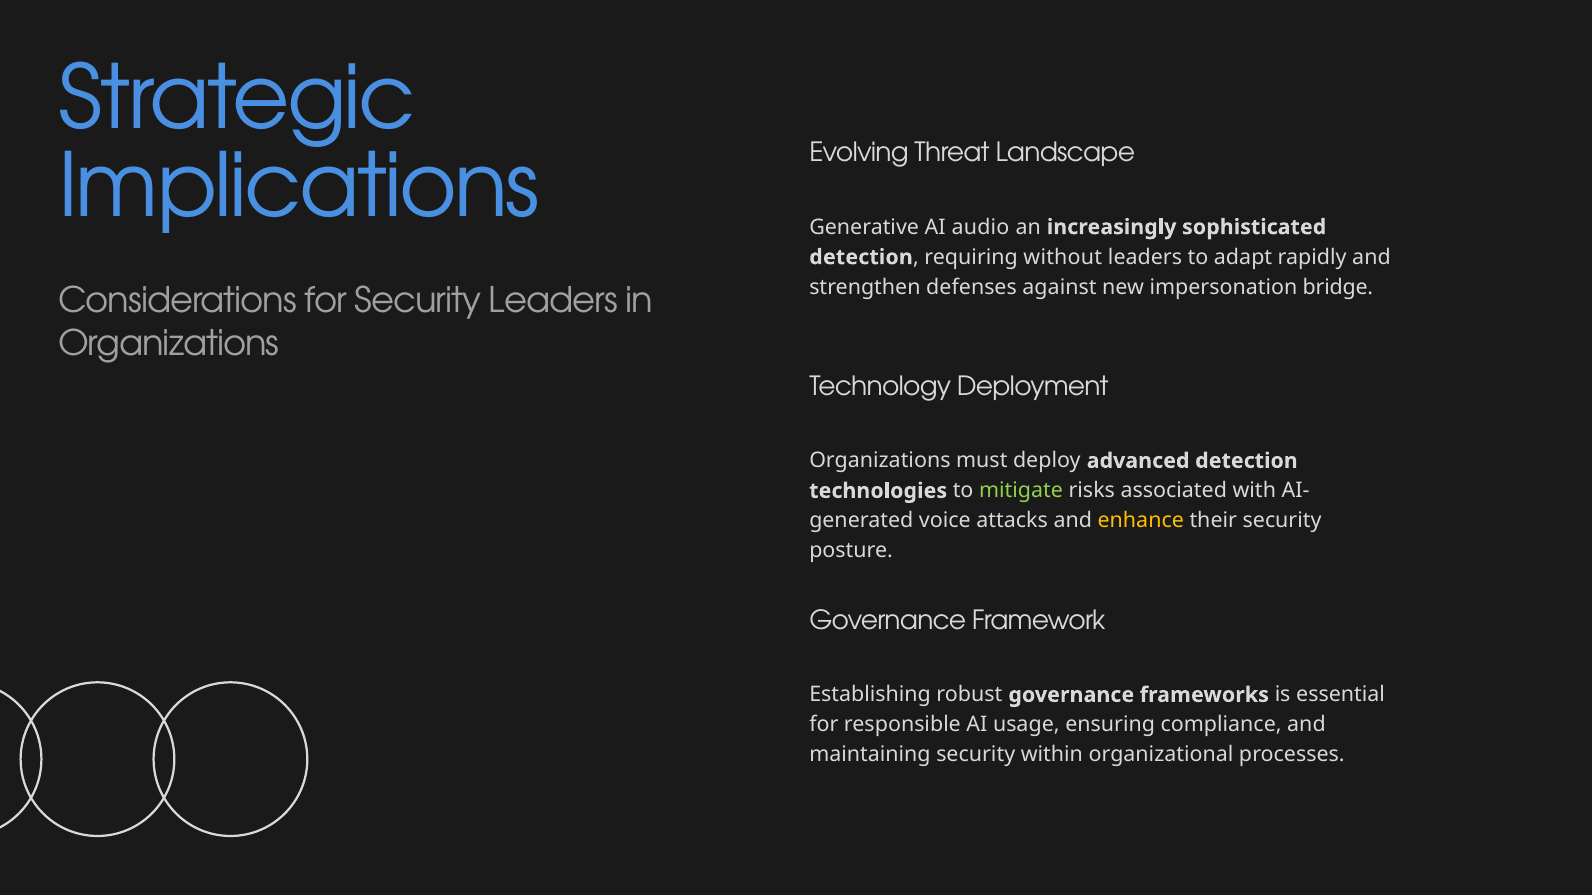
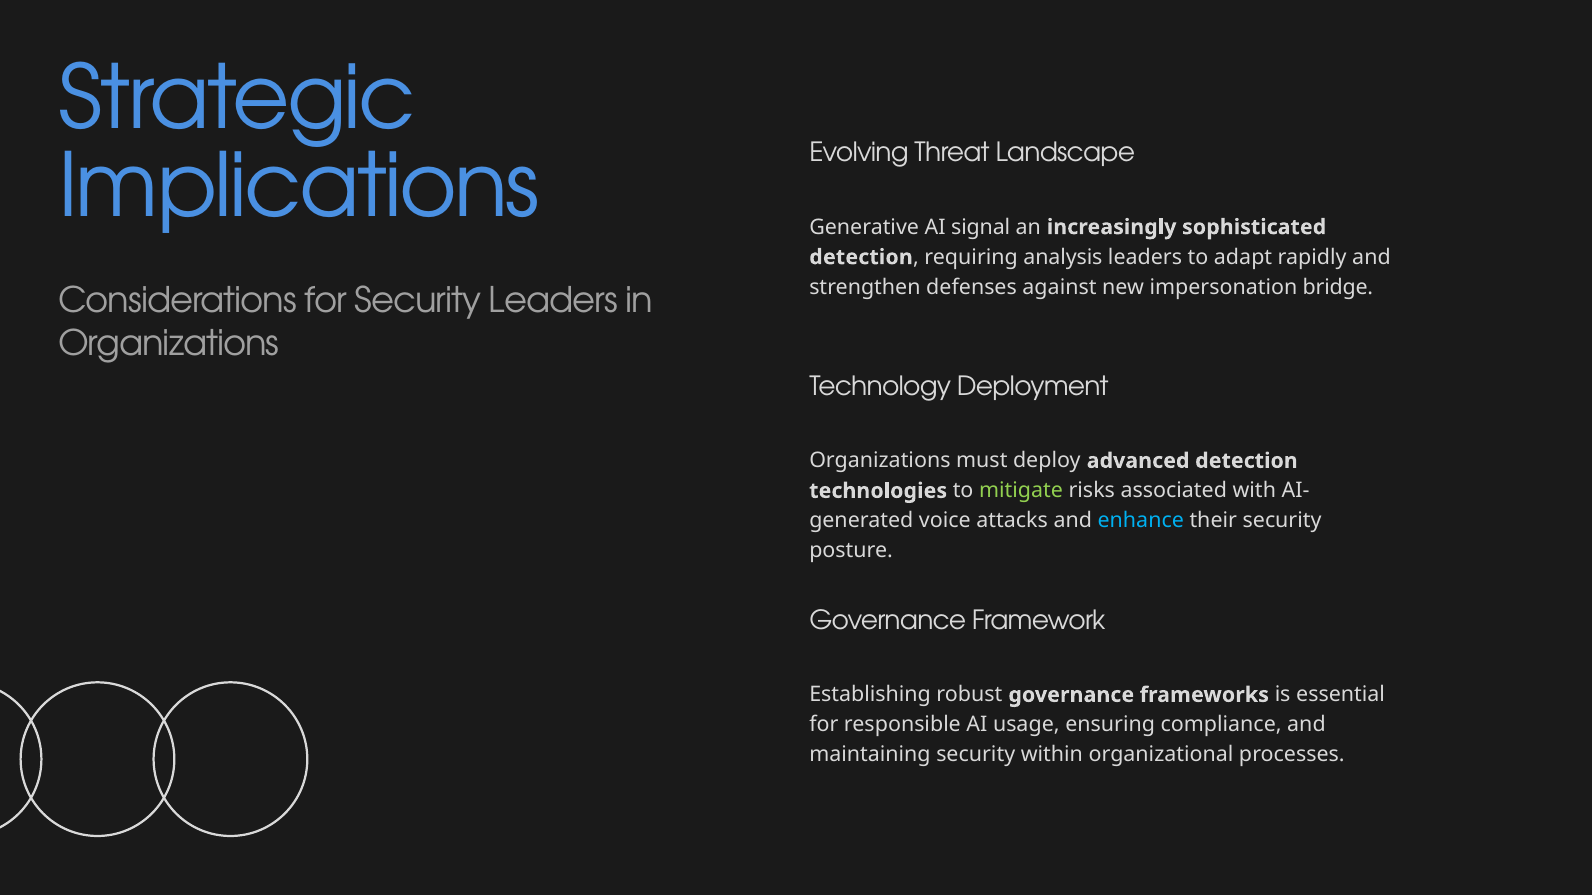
audio: audio -> signal (981, 227)
without: without -> analysis (1063, 257)
enhance colour: yellow -> light blue (1141, 521)
